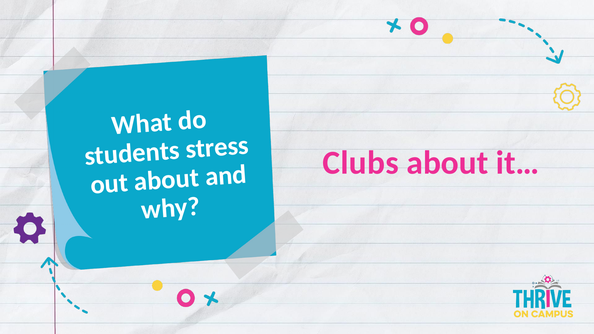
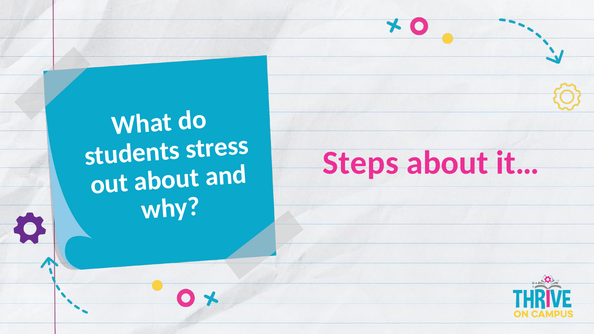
Clubs: Clubs -> Steps (361, 163)
